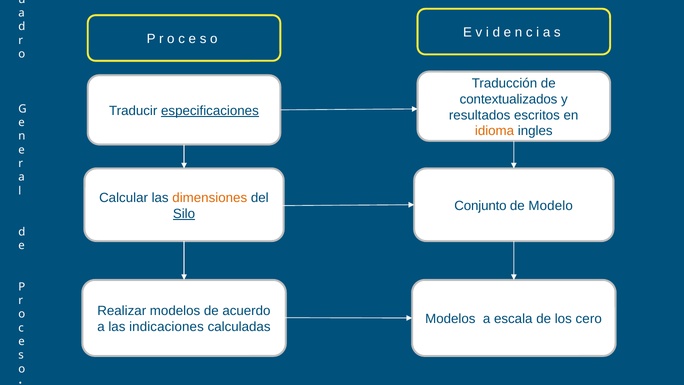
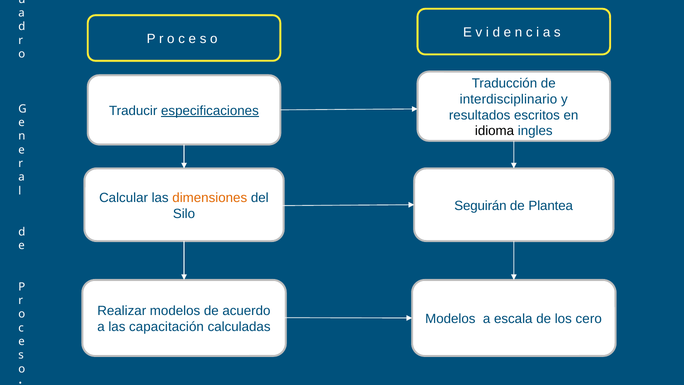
contextualizados: contextualizados -> interdisciplinario (508, 99)
idioma colour: orange -> black (495, 131)
Conjunto: Conjunto -> Seguirán (480, 206)
Modelo: Modelo -> Plantea (551, 206)
Silo underline: present -> none (184, 214)
indicaciones: indicaciones -> capacitación (166, 327)
